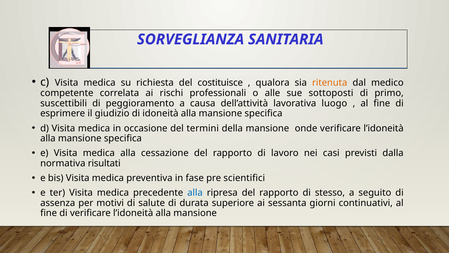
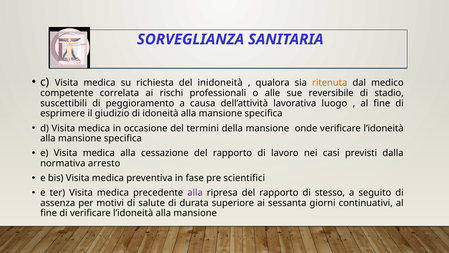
costituisce: costituisce -> inidoneità (220, 83)
sottoposti: sottoposti -> reversibile (331, 93)
primo: primo -> stadio (389, 93)
risultati: risultati -> arresto (104, 163)
alla colour: blue -> purple (195, 193)
